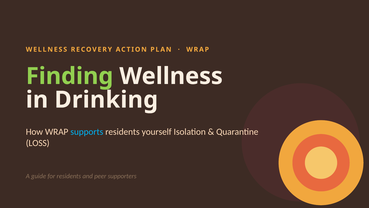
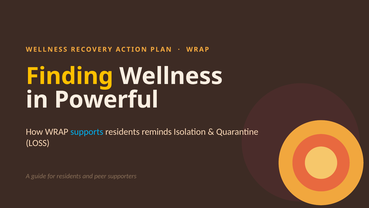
Finding colour: light green -> yellow (70, 76)
Drinking: Drinking -> Powerful (106, 100)
yourself: yourself -> reminds (157, 132)
